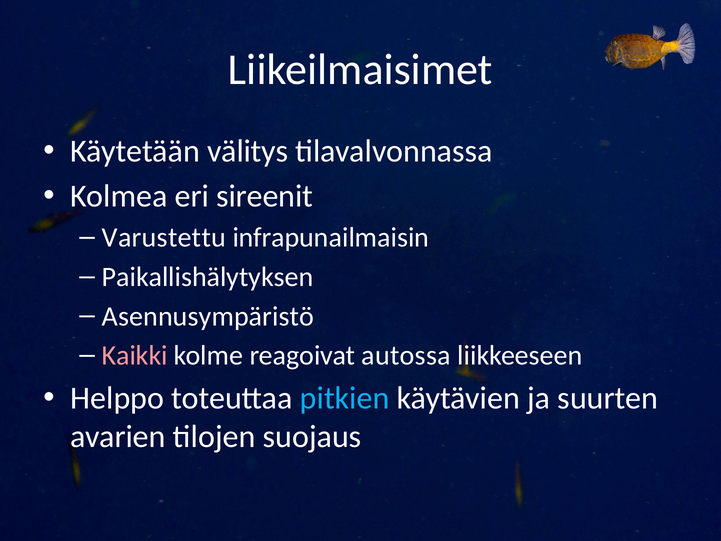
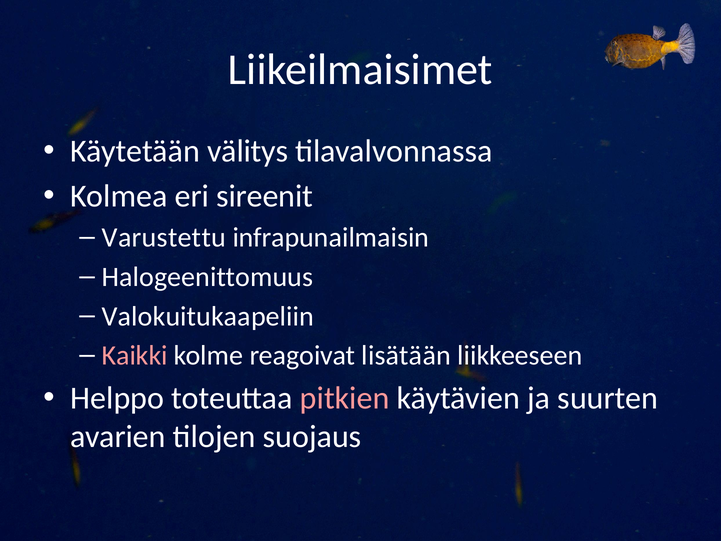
Paikallishälytyksen: Paikallishälytyksen -> Halogeenittomuus (207, 277)
Asennusympäristö: Asennusympäristö -> Valokuitukaapeliin (208, 316)
autossa: autossa -> lisätään (406, 355)
pitkien colour: light blue -> pink (345, 398)
